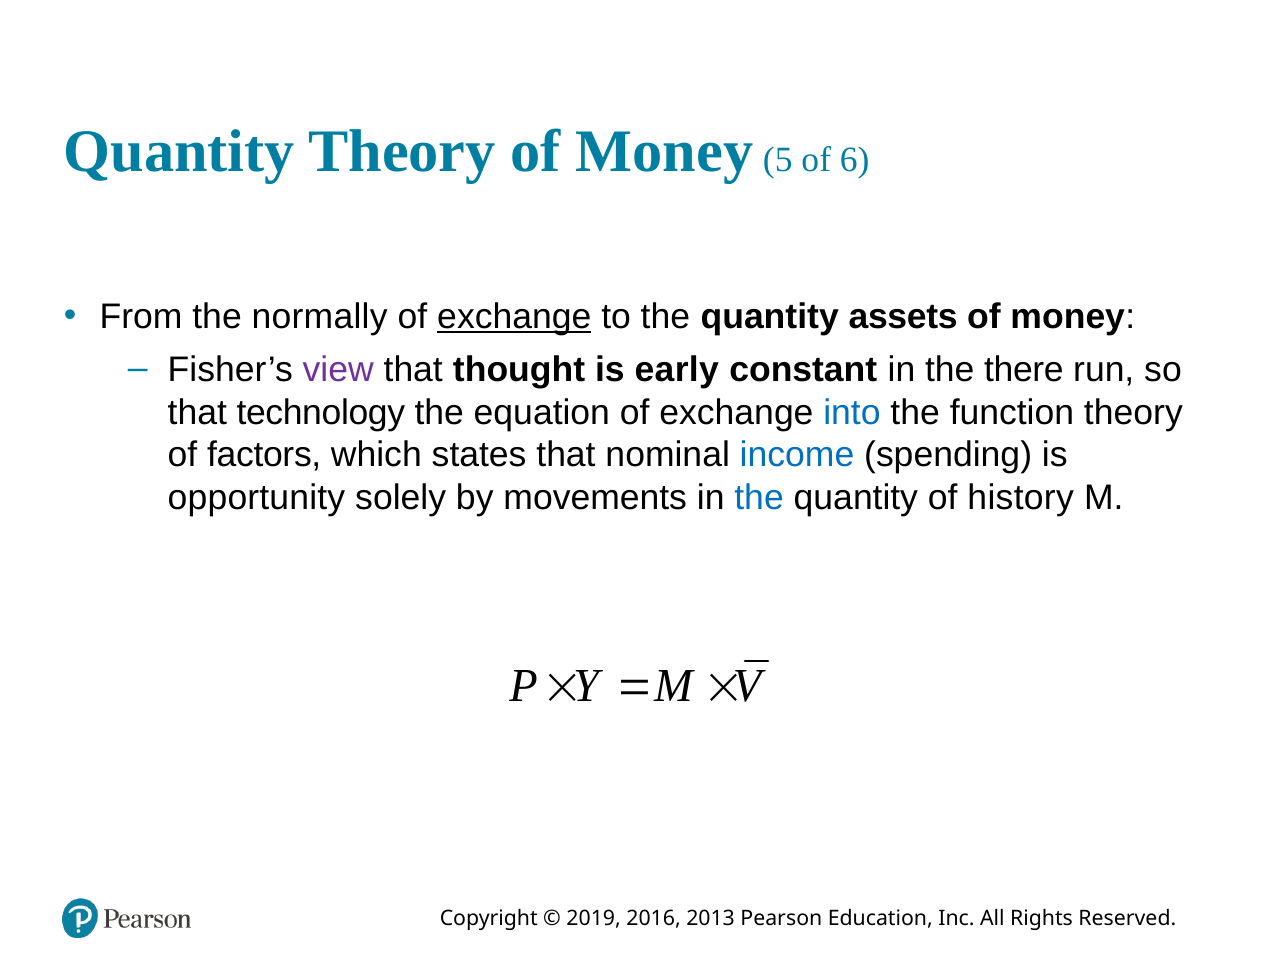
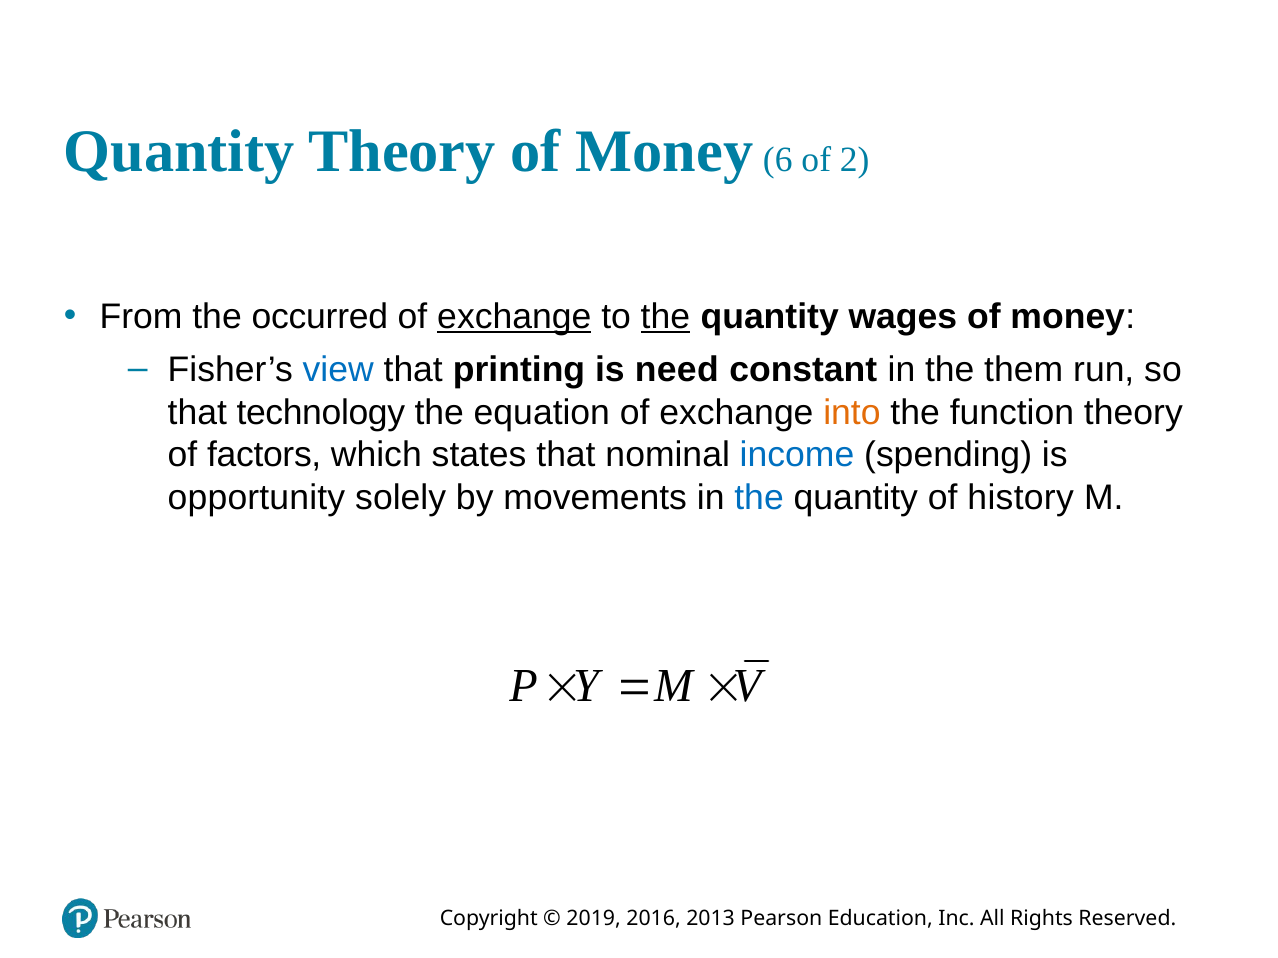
5: 5 -> 6 (778, 160)
6: 6 -> 2 (855, 160)
normally: normally -> occurred (320, 317)
the underline: none -> present (665, 317)
assets: assets -> wages (903, 317)
view colour: purple -> blue (338, 370)
thought: thought -> printing (519, 370)
early: early -> need (677, 370)
there: there -> them (1024, 370)
into colour: blue -> orange (852, 413)
